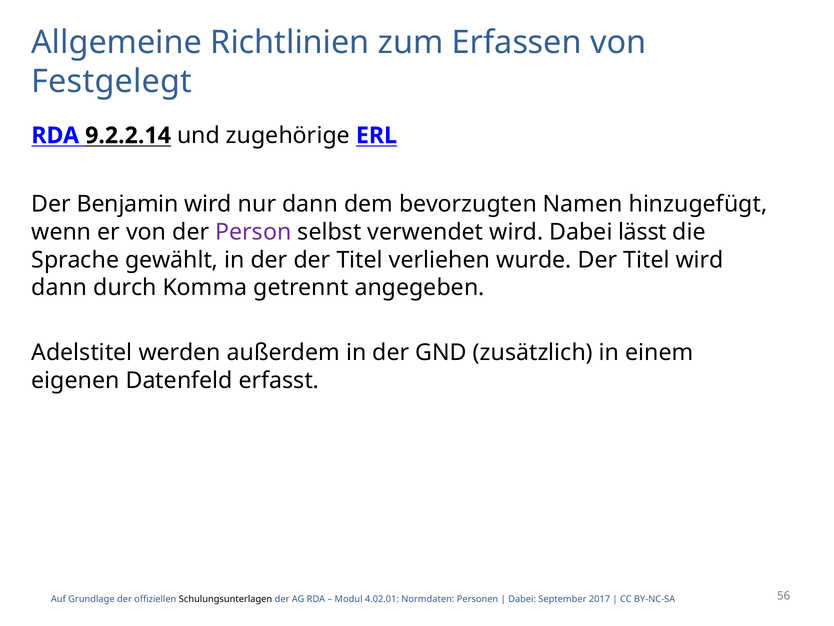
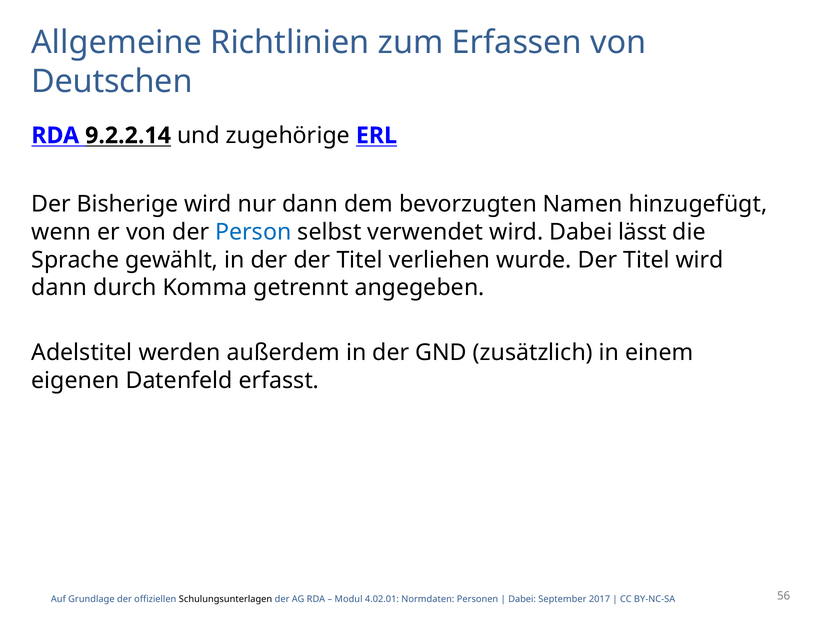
Festgelegt: Festgelegt -> Deutschen (112, 81)
Benjamin: Benjamin -> Bisherige (128, 204)
Person colour: purple -> blue (253, 232)
